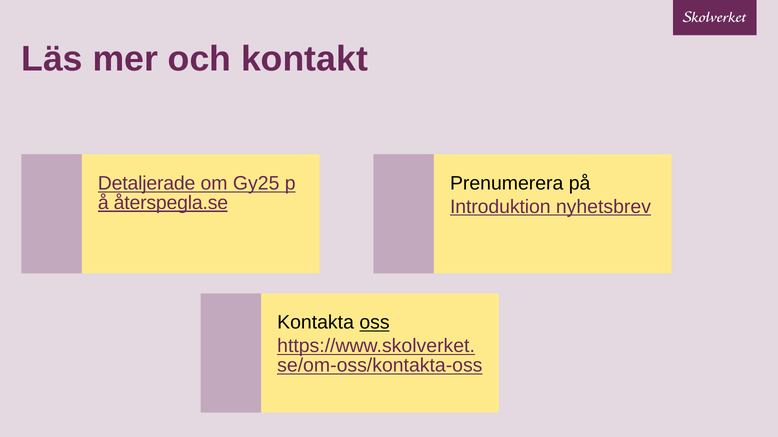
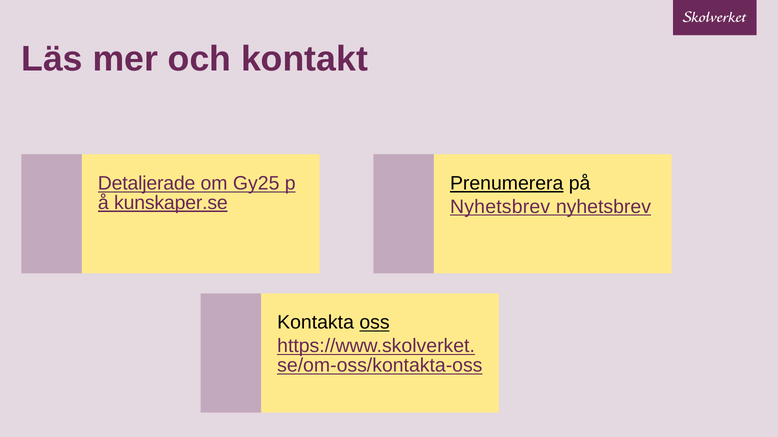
Prenumerera underline: none -> present (507, 184)
återspegla.se: återspegla.se -> kunskaper.se (171, 203)
Introduktion: Introduktion -> Nyhetsbrev (500, 207)
